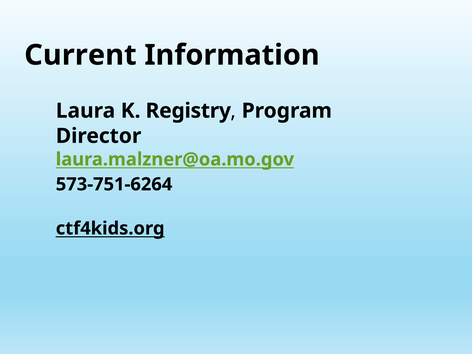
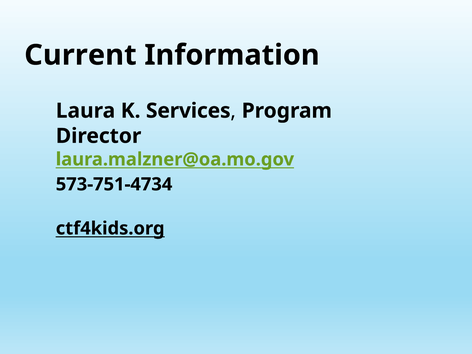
Registry: Registry -> Services (188, 111)
573-751-6264: 573-751-6264 -> 573-751-4734 (114, 184)
